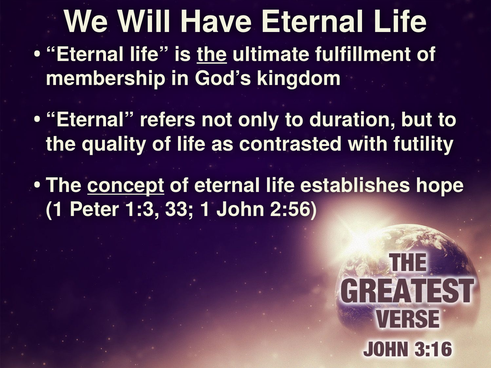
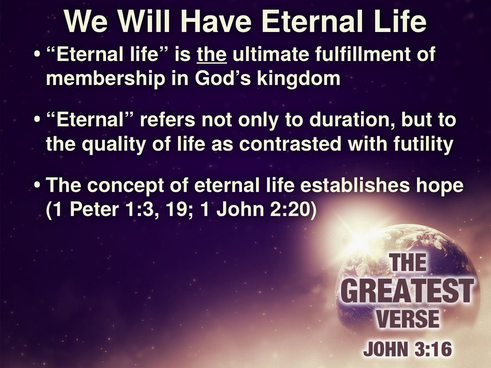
concept underline: present -> none (126, 186)
33: 33 -> 19 (180, 210)
2:56: 2:56 -> 2:20 (294, 210)
